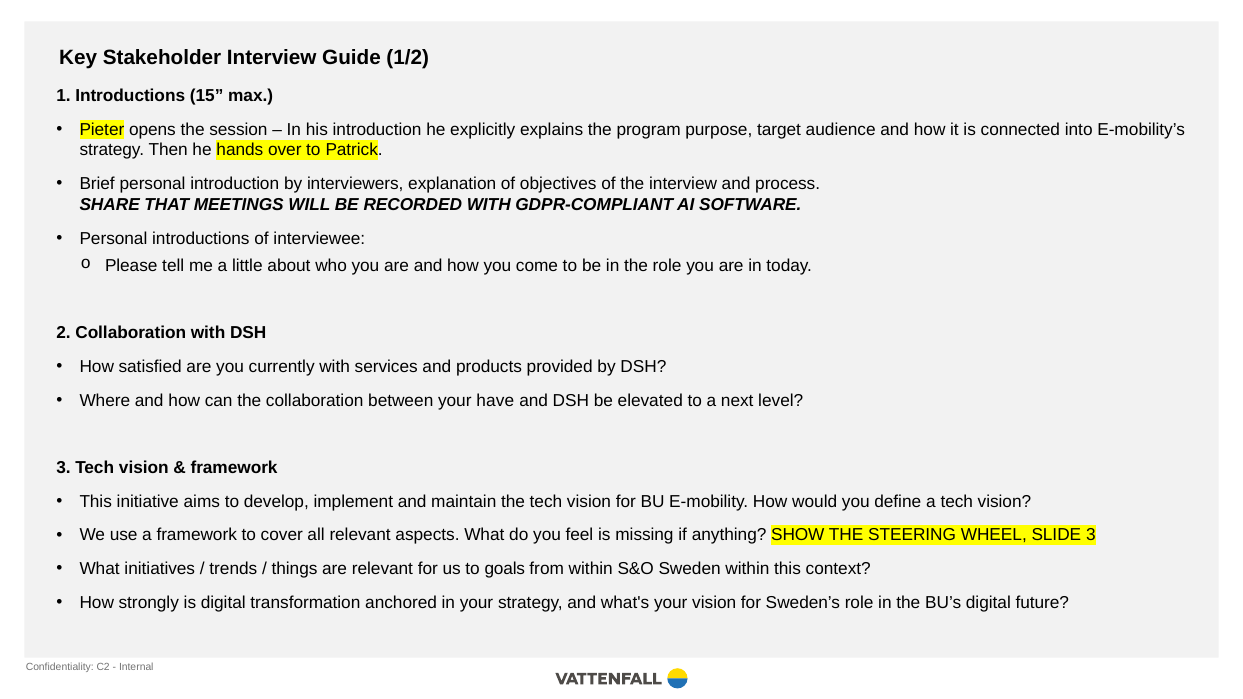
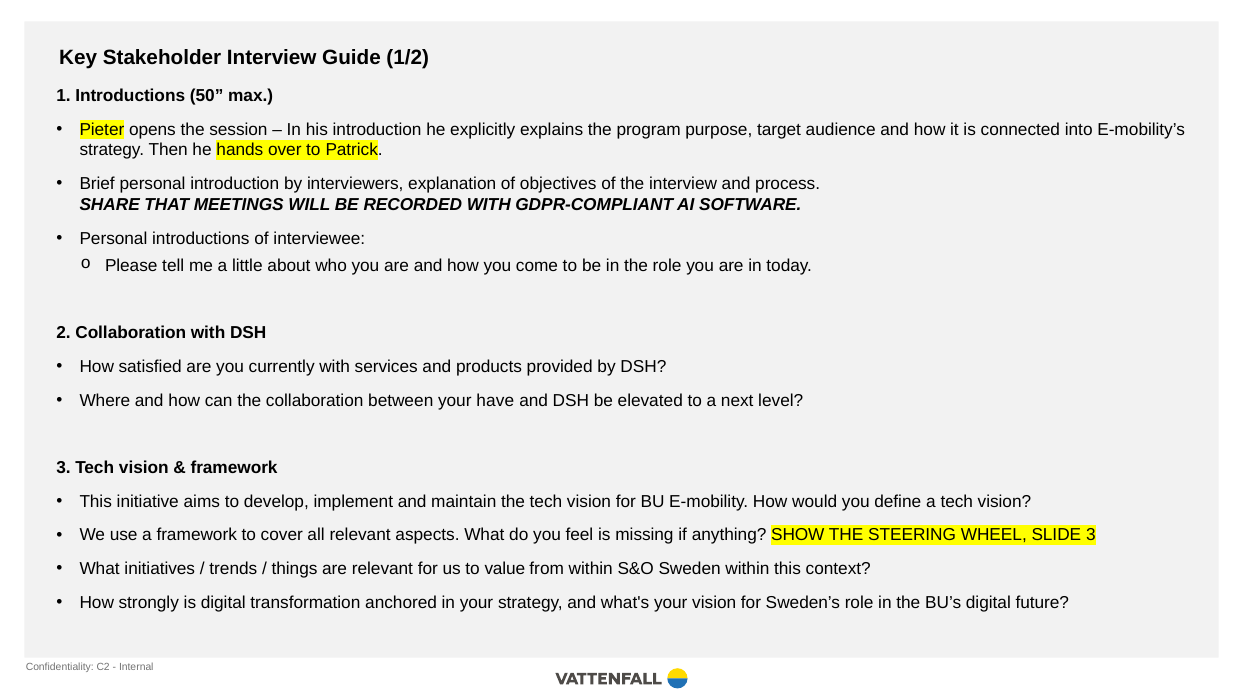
15: 15 -> 50 (207, 96)
goals: goals -> value (505, 569)
